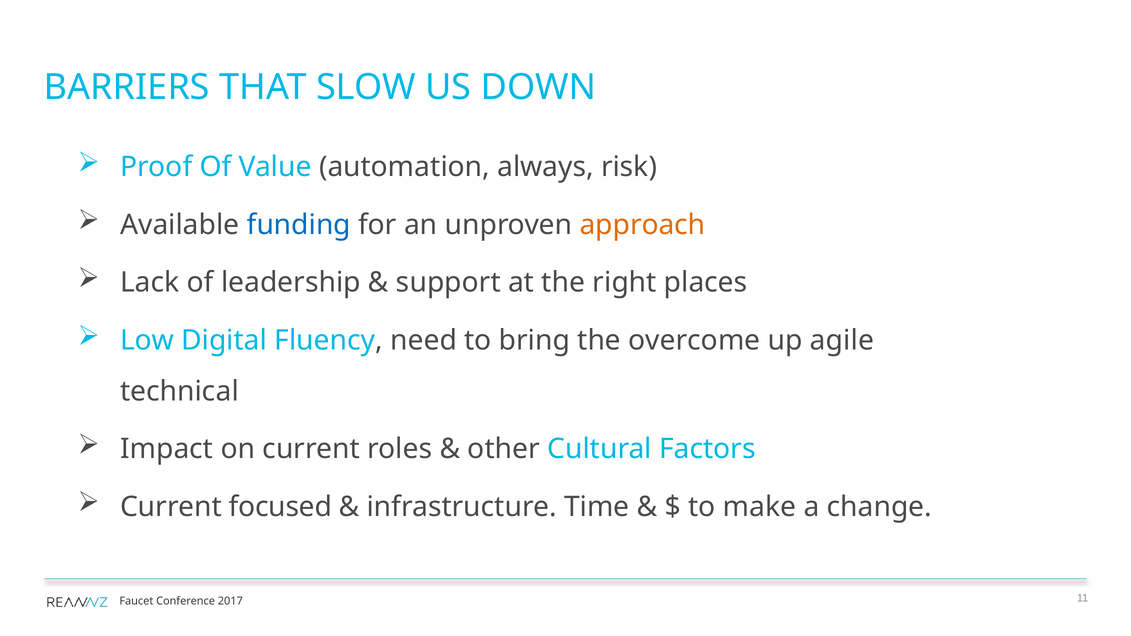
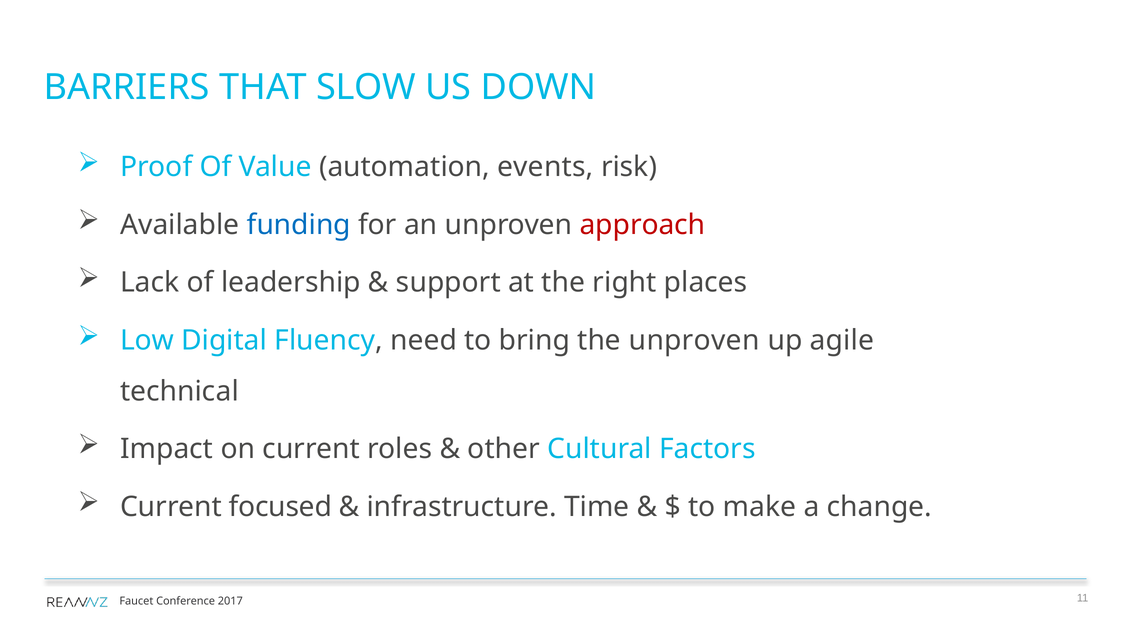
always: always -> events (545, 167)
approach colour: orange -> red (643, 225)
the overcome: overcome -> unproven (694, 341)
